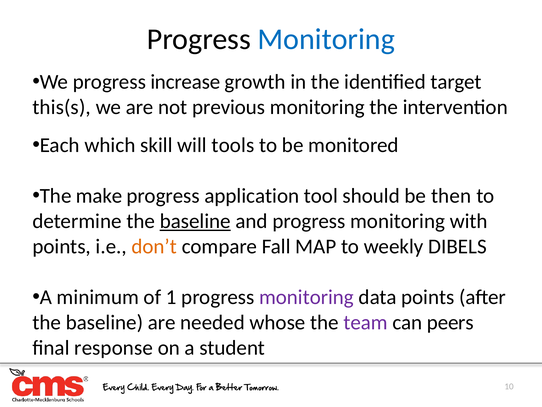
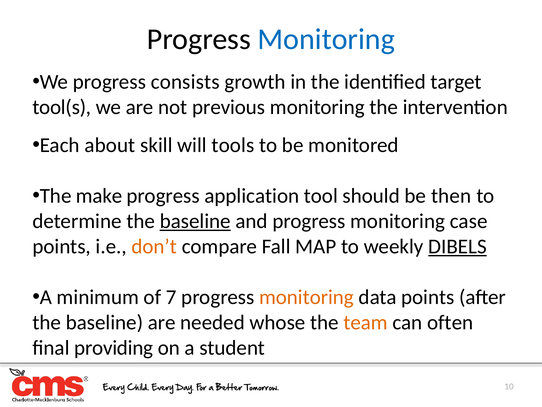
increase: increase -> consists (185, 82)
this(s: this(s -> tool(s (62, 107)
which: which -> about (110, 145)
with: with -> case (469, 221)
DIBELS underline: none -> present (457, 246)
1: 1 -> 7 (171, 297)
monitoring colour: purple -> orange (306, 297)
team colour: purple -> orange (366, 322)
peers: peers -> often (450, 322)
response: response -> providing (114, 348)
